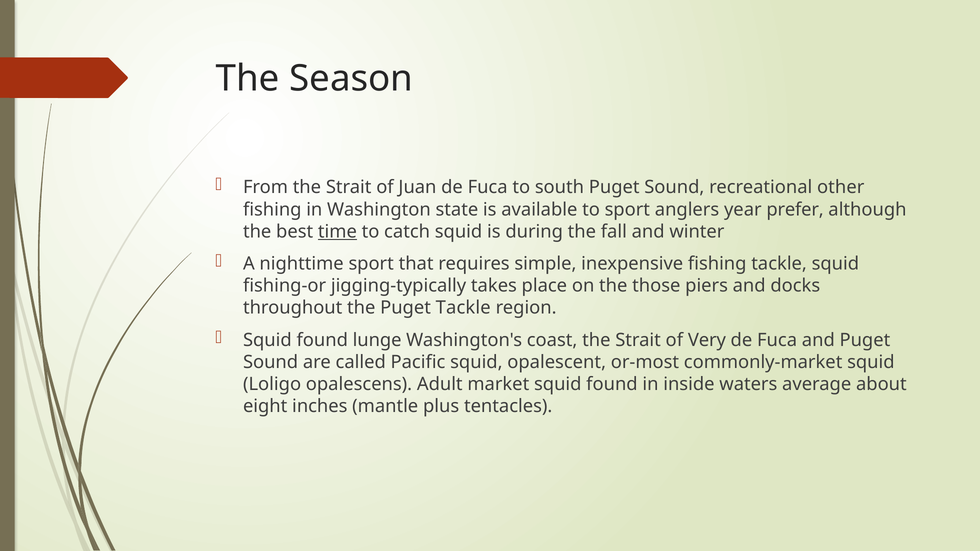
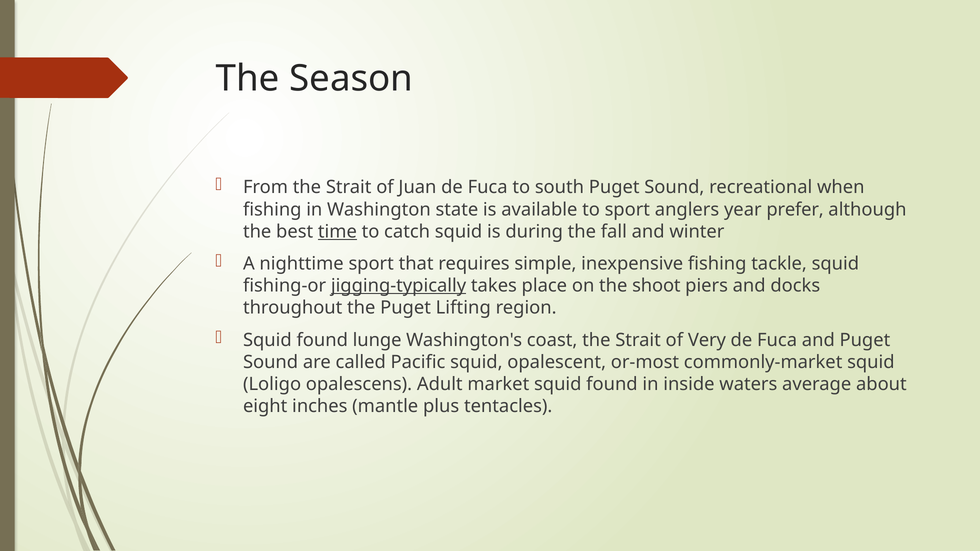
other: other -> when (841, 187)
jigging-typically underline: none -> present (399, 286)
those: those -> shoot (656, 286)
Puget Tackle: Tackle -> Lifting (463, 308)
